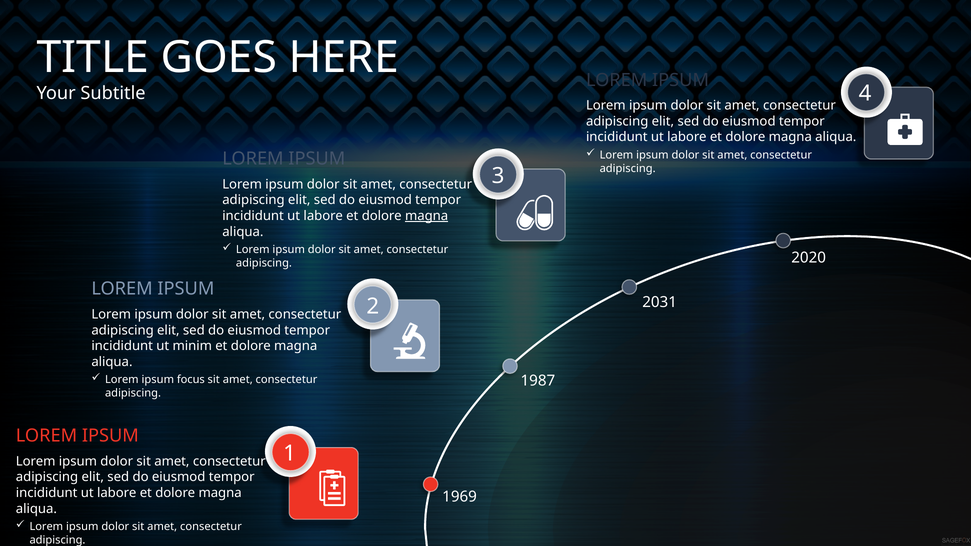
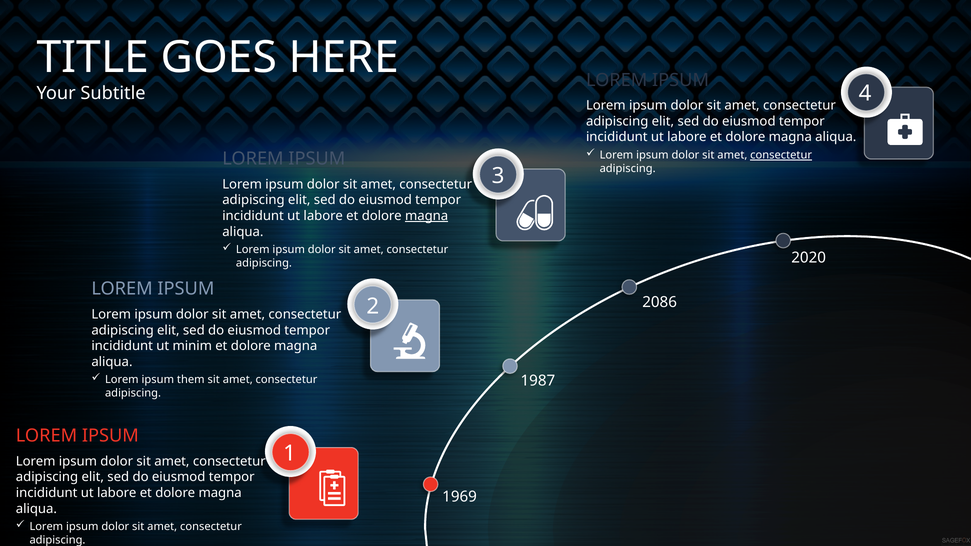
consectetur underline: none -> present (781, 155)
2031: 2031 -> 2086 (660, 302)
focus: focus -> them (191, 380)
